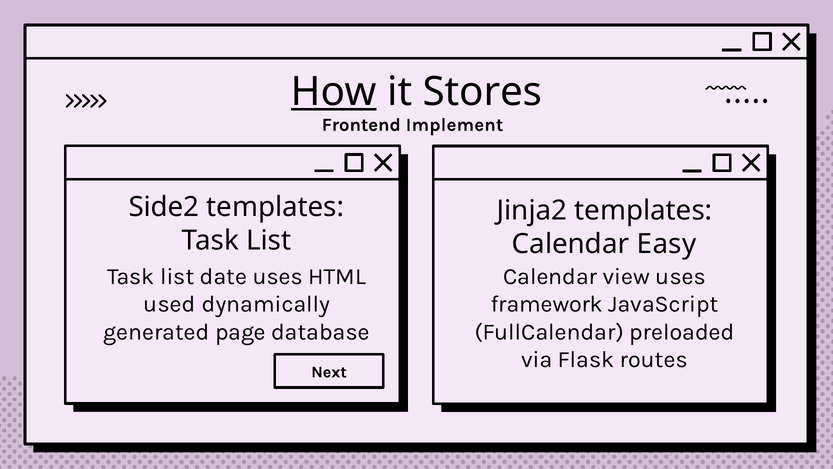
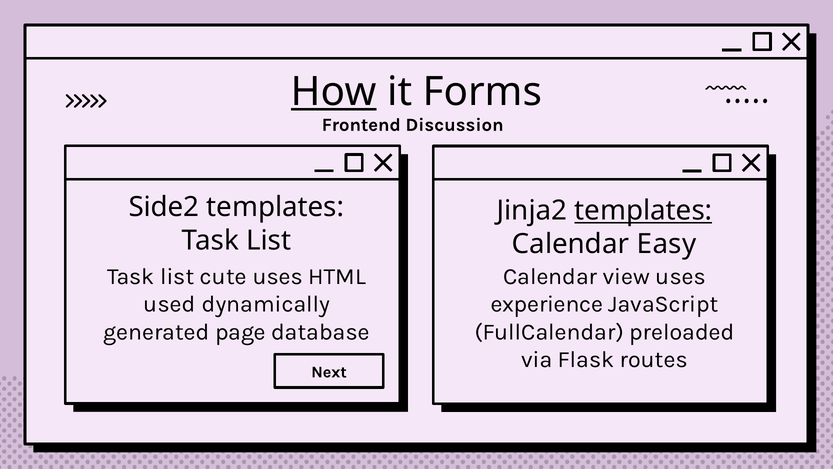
Stores: Stores -> Forms (482, 92)
Implement: Implement -> Discussion (455, 125)
templates underline: none -> present (643, 210)
date: date -> cute (223, 276)
framework: framework -> experience (547, 304)
